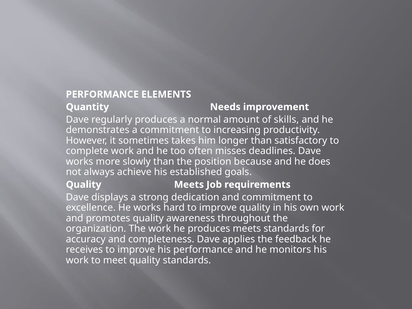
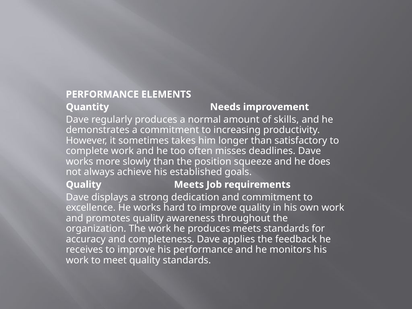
because: because -> squeeze (253, 162)
